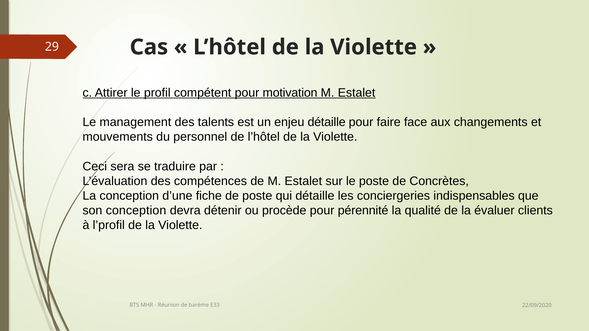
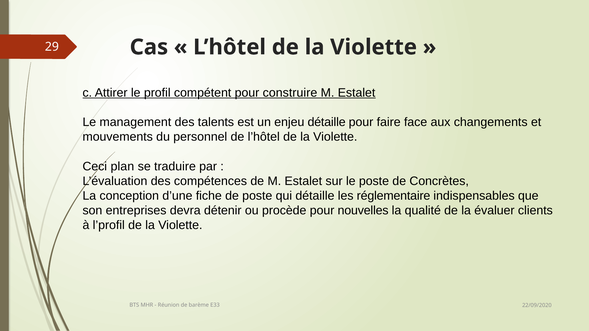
motivation: motivation -> construire (290, 93)
sera: sera -> plan (122, 166)
conciergeries: conciergeries -> réglementaire (394, 196)
son conception: conception -> entreprises (136, 211)
pérennité: pérennité -> nouvelles (363, 211)
